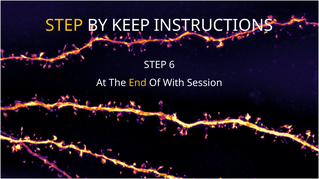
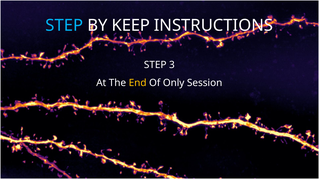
STEP colour: yellow -> light blue (64, 25)
6: 6 -> 3 (172, 65)
With: With -> Only (174, 83)
